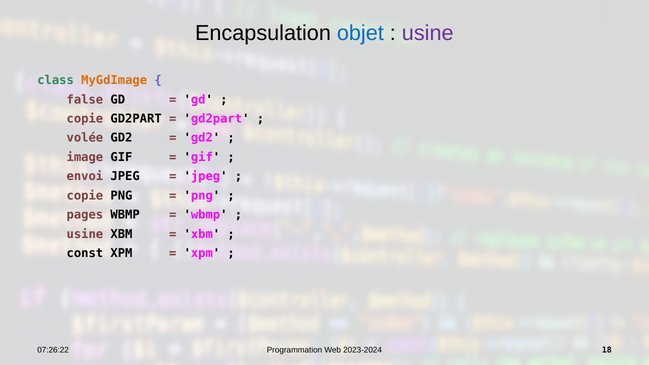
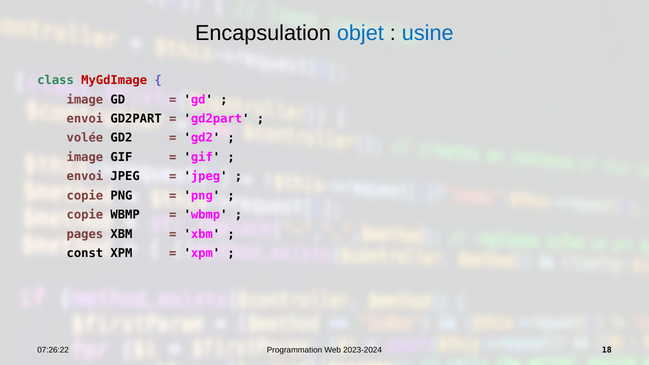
usine colour: purple -> blue (428, 33)
MyGdImage colour: orange -> red (114, 80)
false: false -> image (85, 100)
copie: copie -> envoi (85, 119)
pages: pages -> copie (85, 215)
usine: usine -> pages (85, 234)
